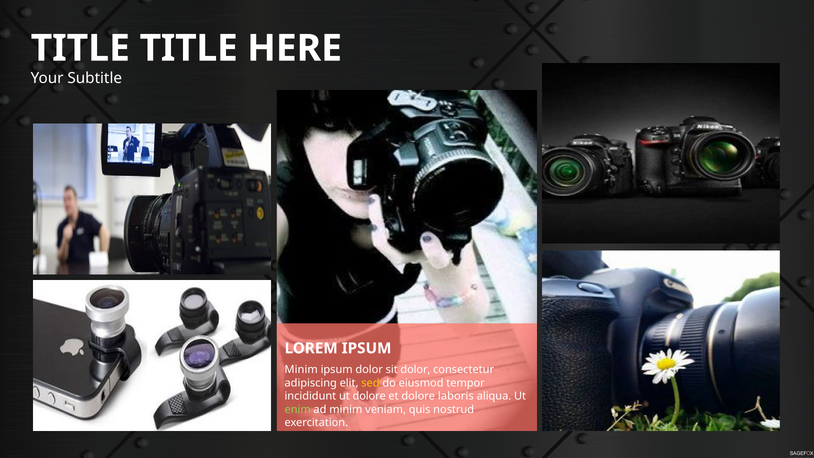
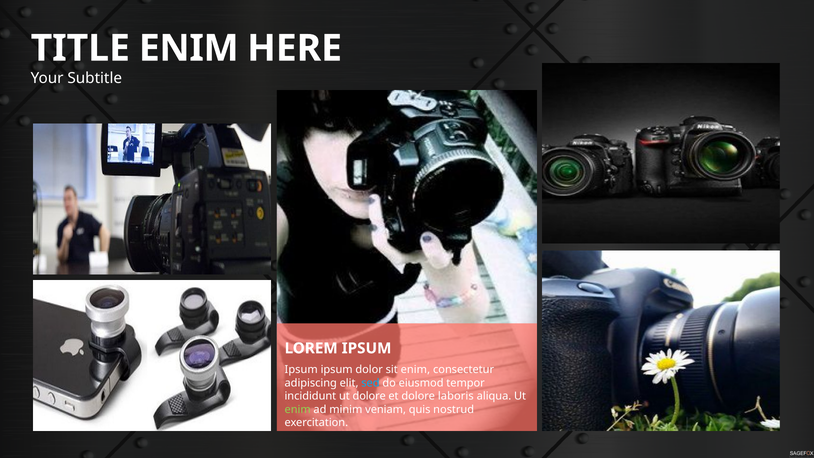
TITLE: TITLE -> ENIM (189, 48)
Minim: Minim -> Ipsum (301, 370)
sit dolor: dolor -> enim (415, 370)
sed colour: yellow -> light blue (370, 383)
